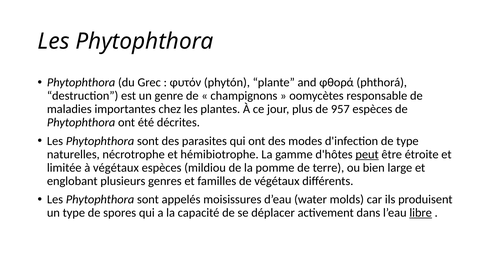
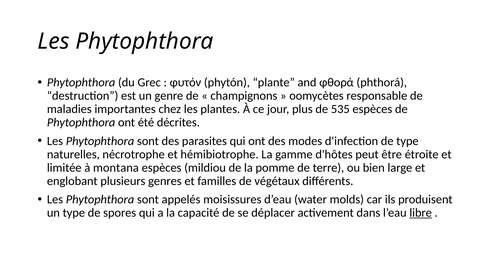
957: 957 -> 535 (340, 109)
peut underline: present -> none (367, 154)
à végétaux: végétaux -> montana (116, 168)
